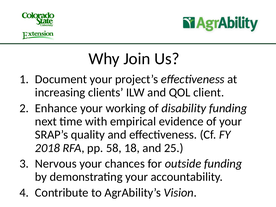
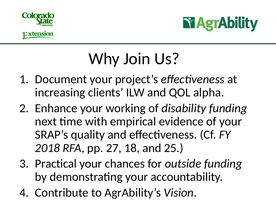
client: client -> alpha (209, 92)
58: 58 -> 27 (114, 148)
Nervous: Nervous -> Practical (56, 164)
